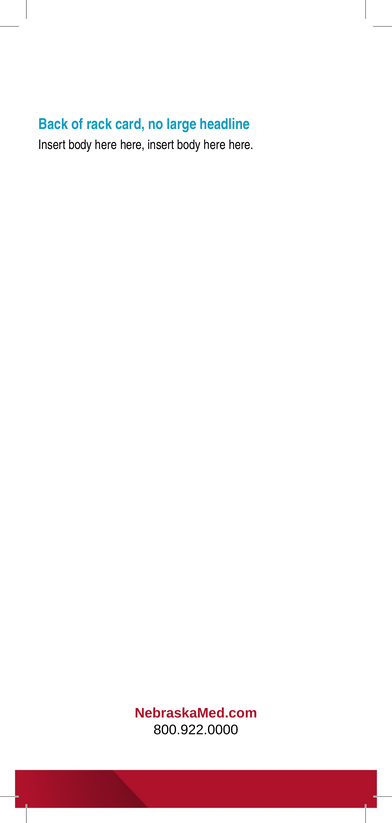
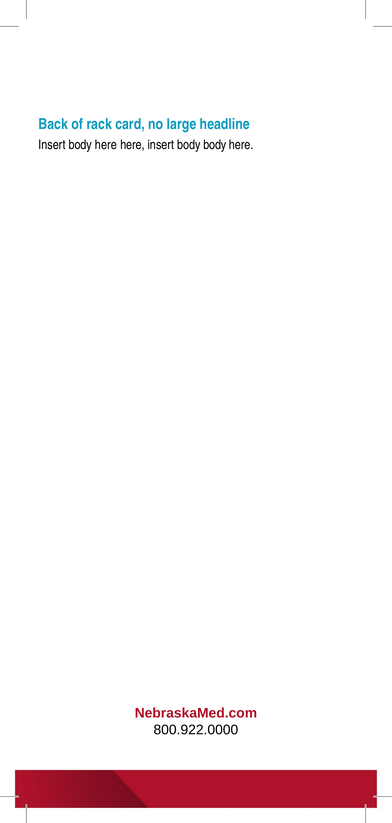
here insert body here: here -> body (215, 145)
